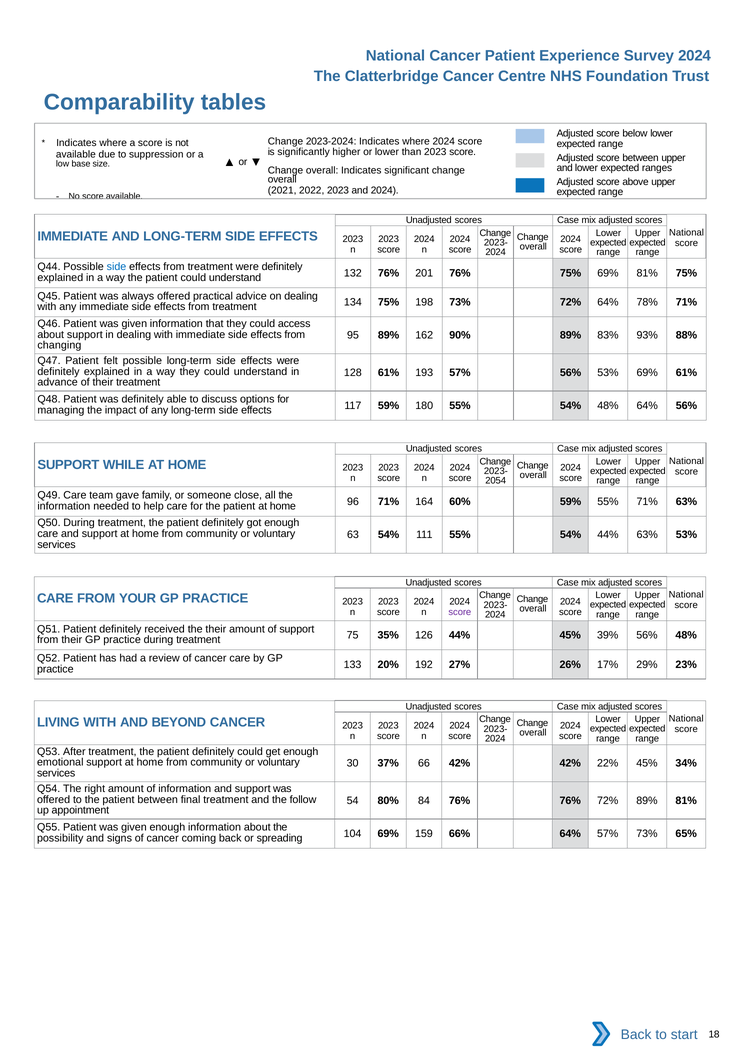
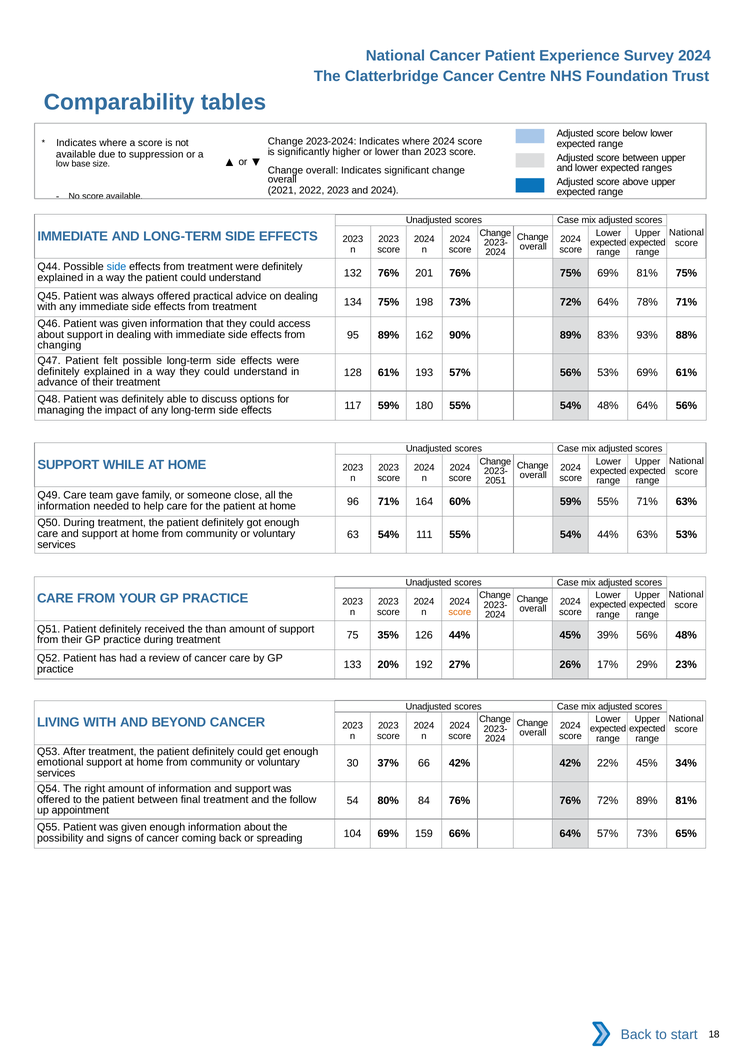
2054: 2054 -> 2051 (496, 480)
score colour: purple -> orange (460, 611)
the their: their -> than (216, 628)
